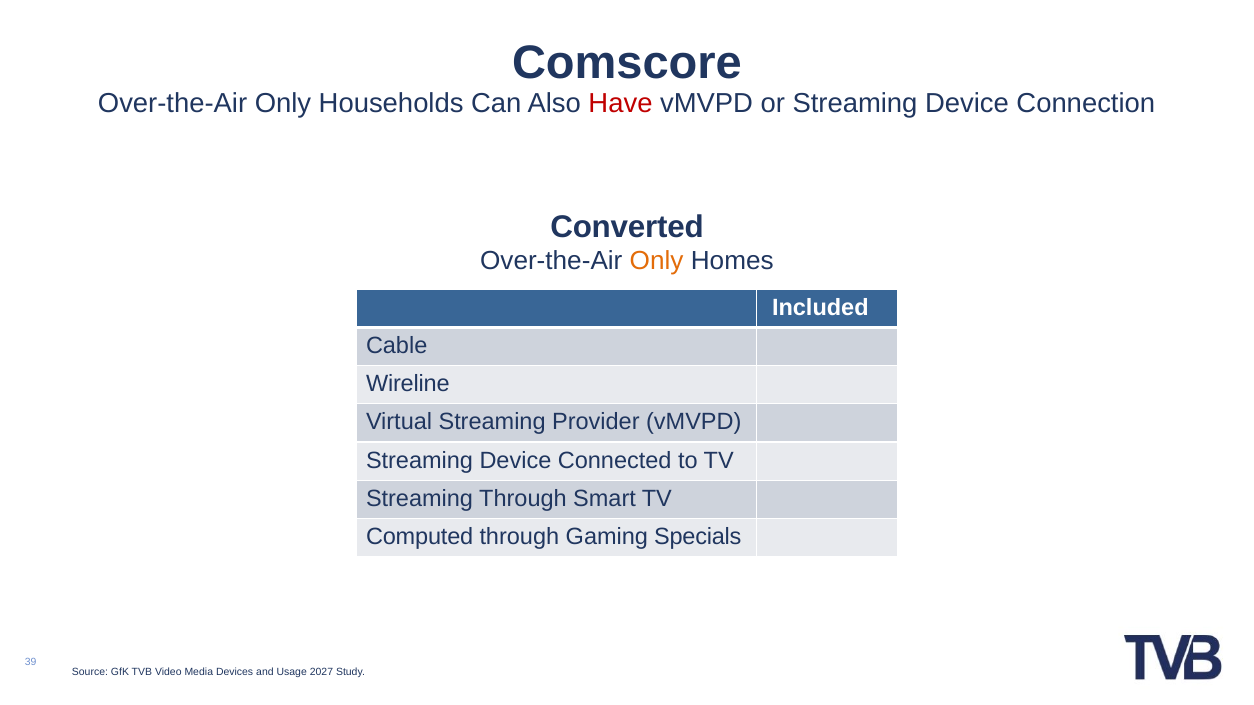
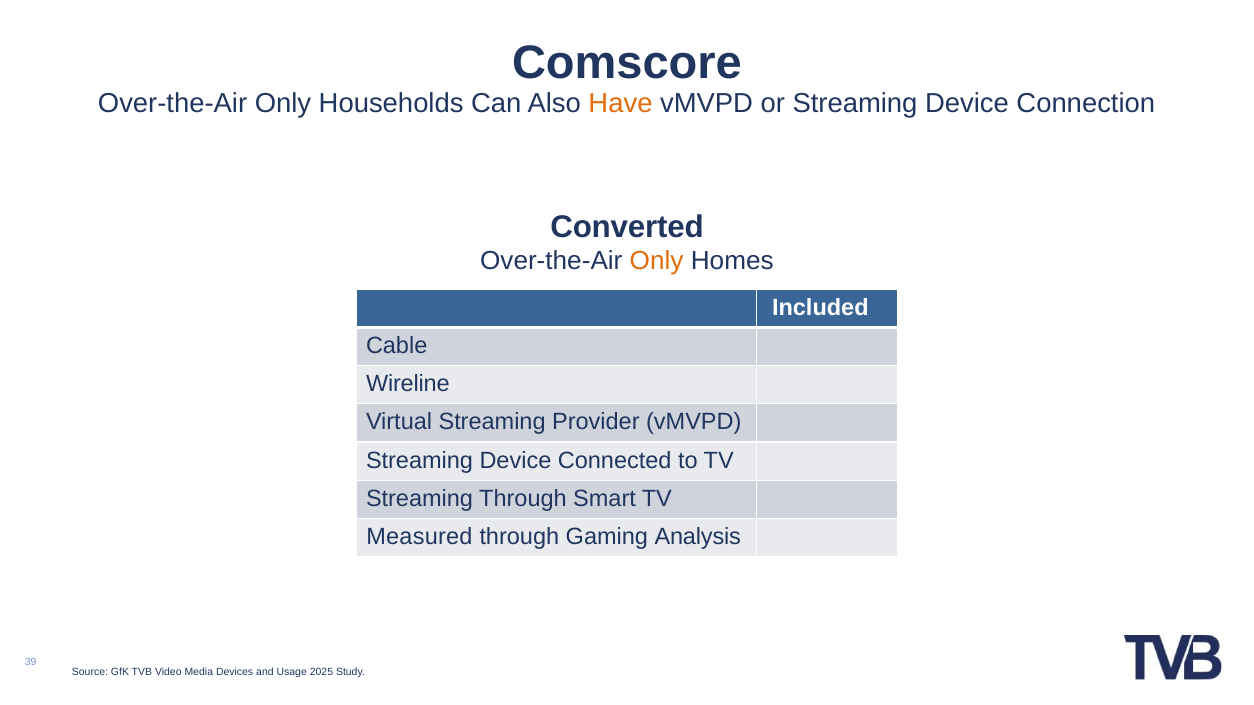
Have colour: red -> orange (620, 104)
Computed: Computed -> Measured (419, 537)
Specials: Specials -> Analysis (698, 537)
2027: 2027 -> 2025 (321, 672)
